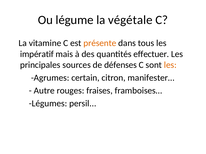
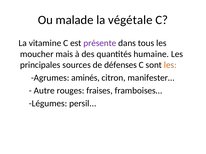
légume: légume -> malade (75, 20)
présente colour: orange -> purple (100, 43)
impératif: impératif -> moucher (37, 54)
effectuer: effectuer -> humaine (151, 54)
certain: certain -> aminés (85, 78)
